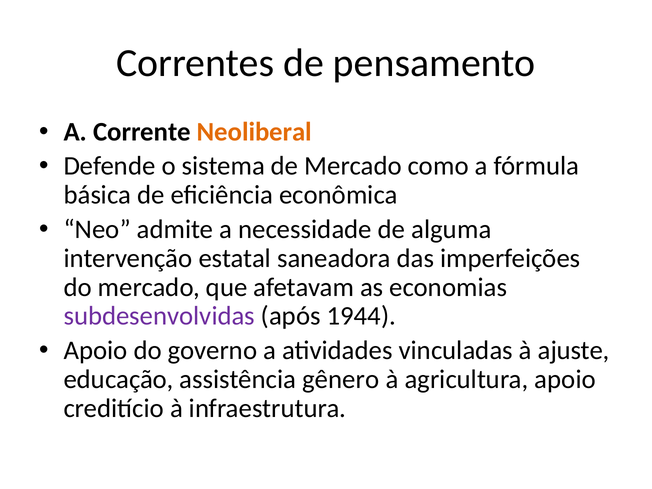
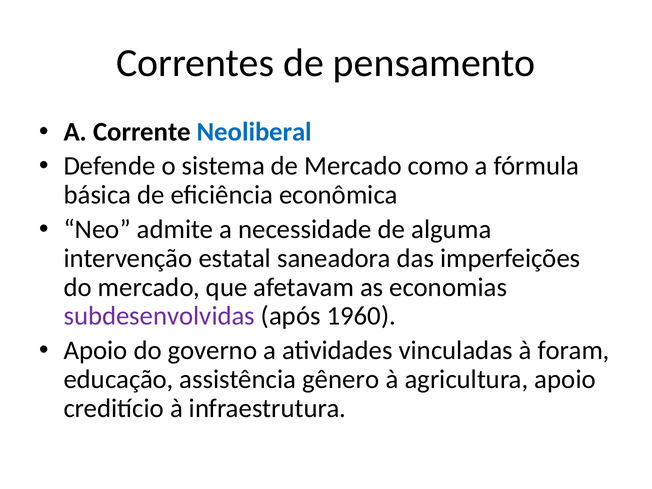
Neoliberal colour: orange -> blue (254, 132)
1944: 1944 -> 1960 (361, 316)
ajuste: ajuste -> foram (574, 350)
